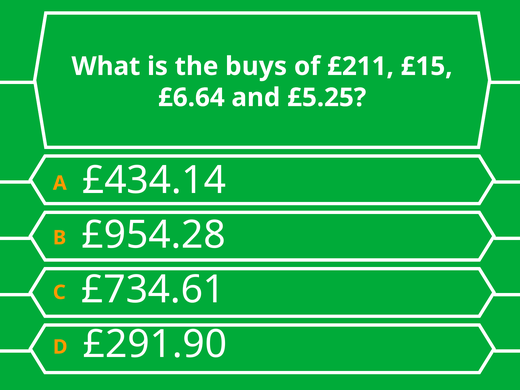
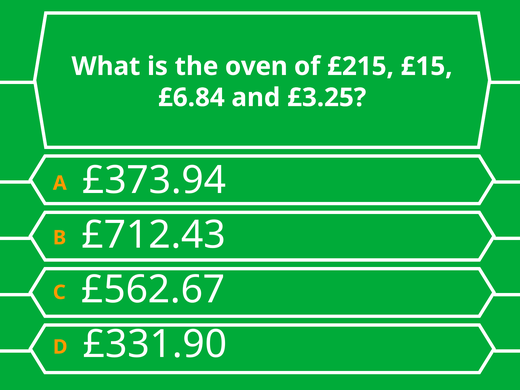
buys: buys -> oven (256, 66)
£211: £211 -> £215 (360, 66)
£6.64: £6.64 -> £6.84 (191, 98)
£5.25: £5.25 -> £3.25 (327, 98)
£434.14: £434.14 -> £373.94 (154, 180)
£954.28: £954.28 -> £712.43 (154, 235)
£734.61: £734.61 -> £562.67 (153, 290)
£291.90: £291.90 -> £331.90 (155, 344)
